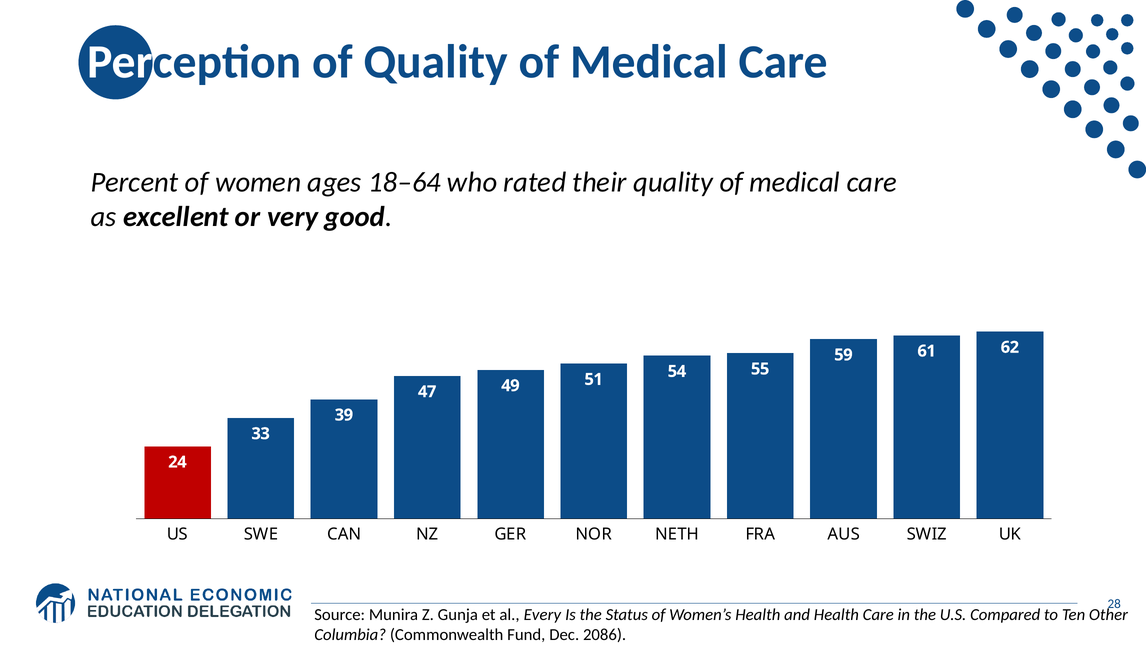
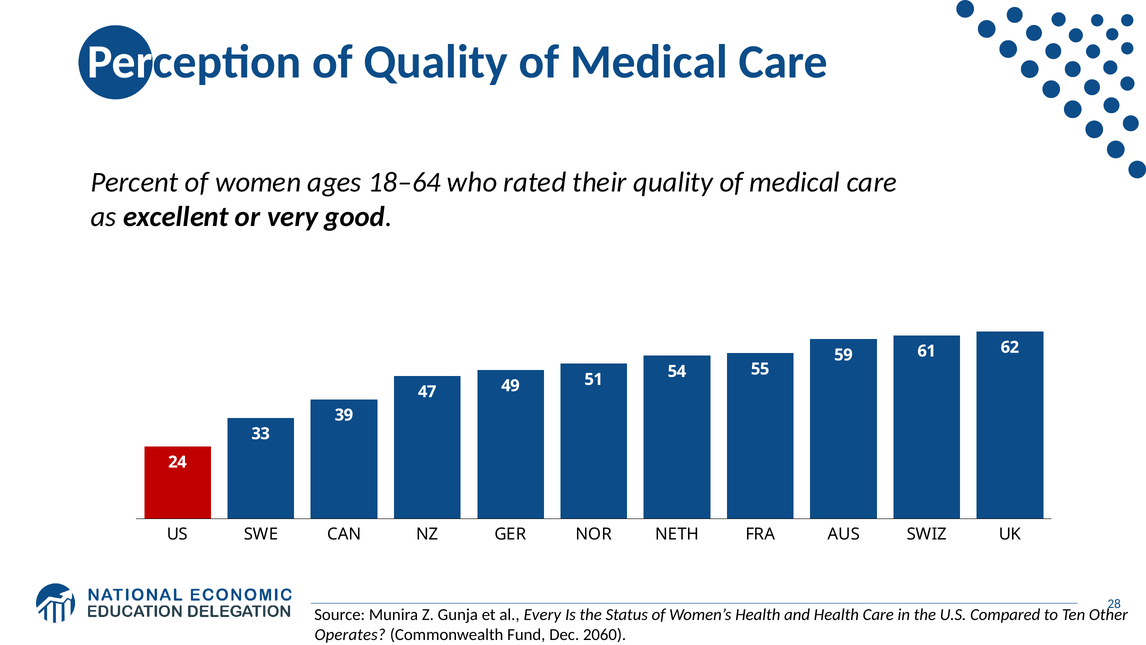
Columbia: Columbia -> Operates (350, 634)
2086: 2086 -> 2060 (605, 634)
